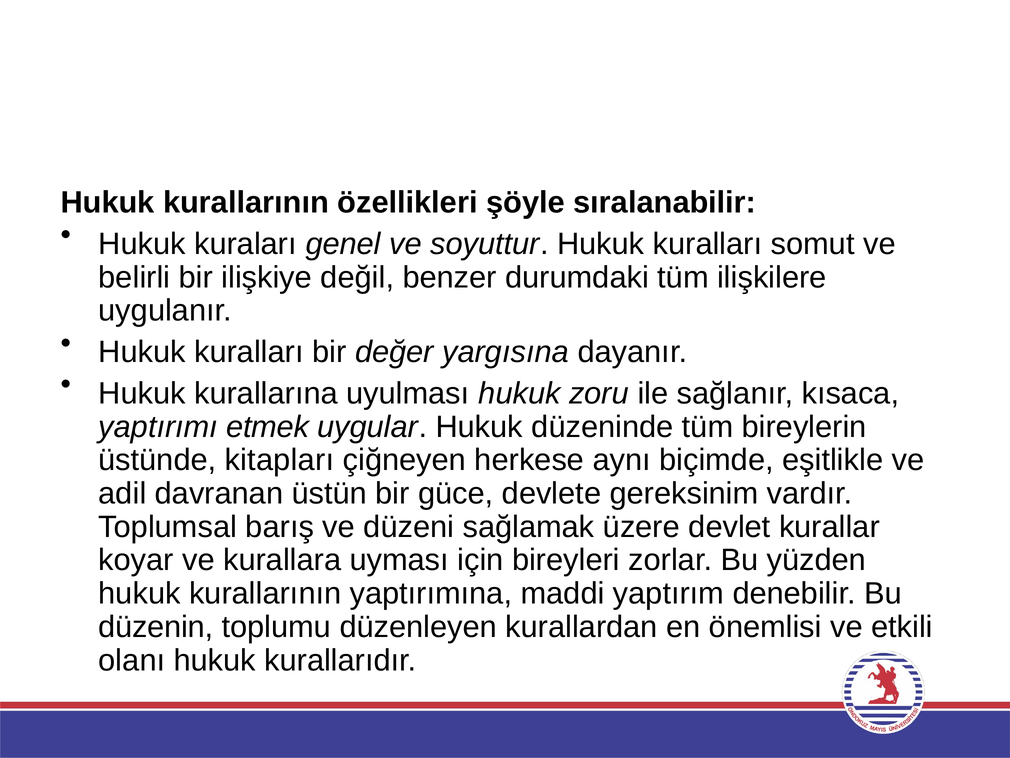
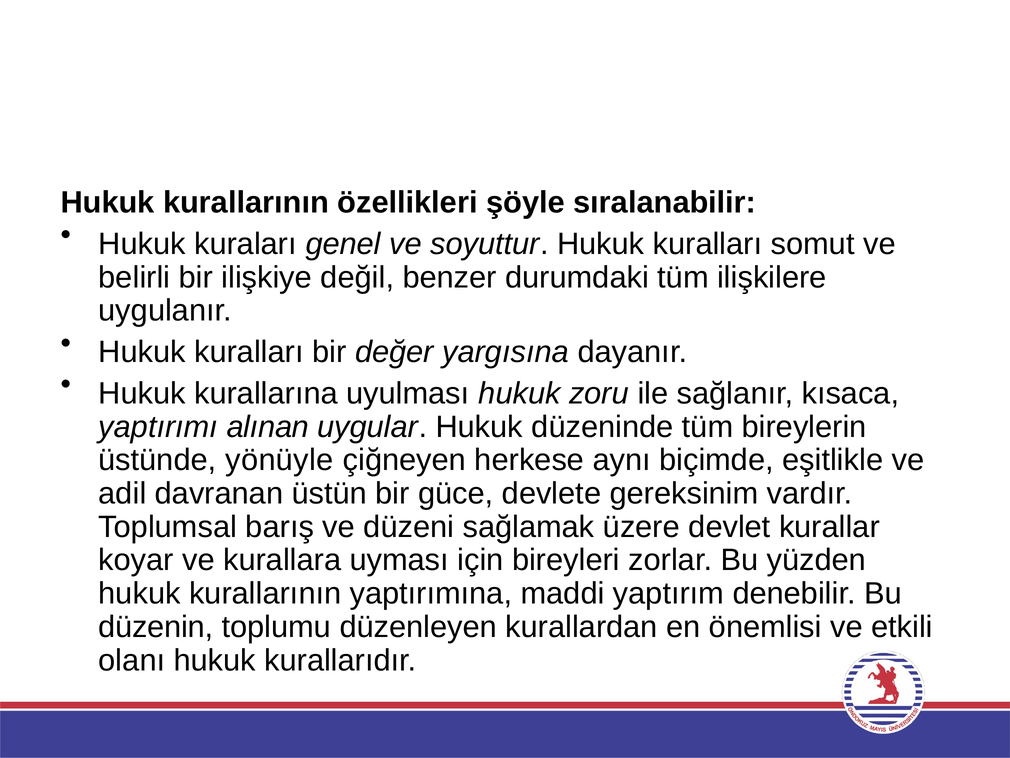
etmek: etmek -> alınan (268, 427)
kitapları: kitapları -> yönüyle (279, 460)
